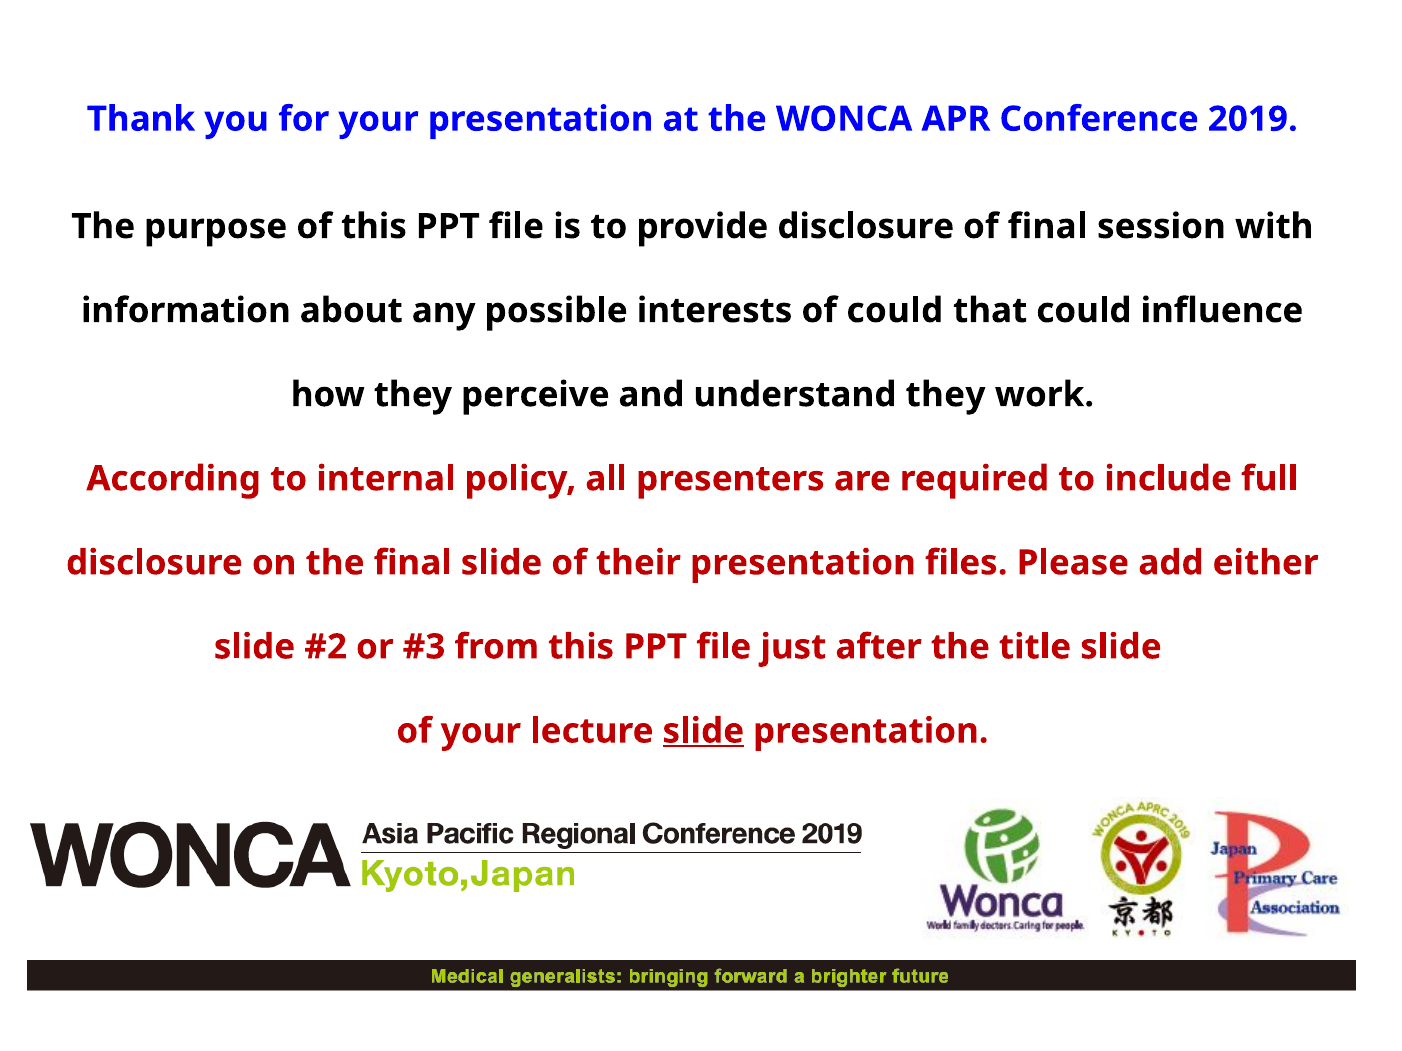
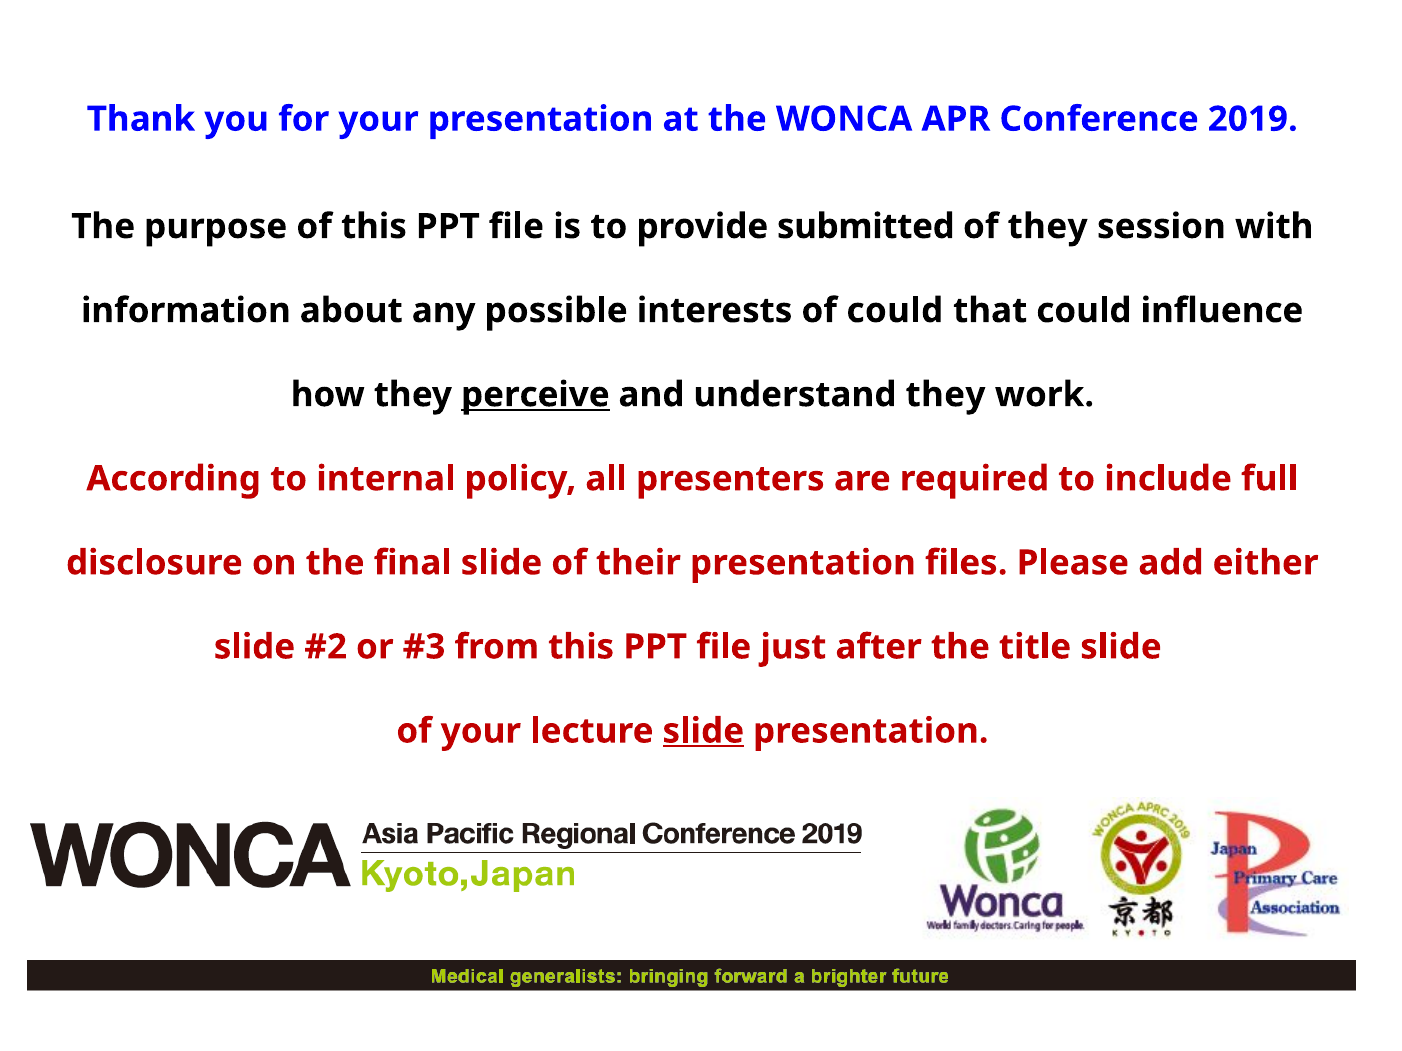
provide disclosure: disclosure -> submitted (866, 227)
of final: final -> they (1048, 227)
perceive underline: none -> present (535, 395)
